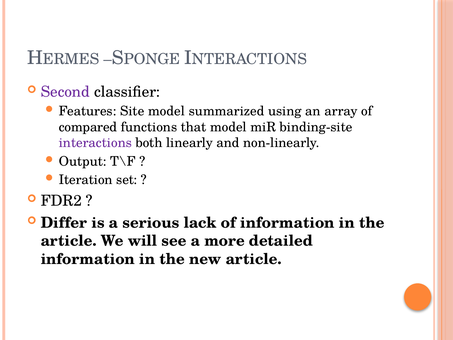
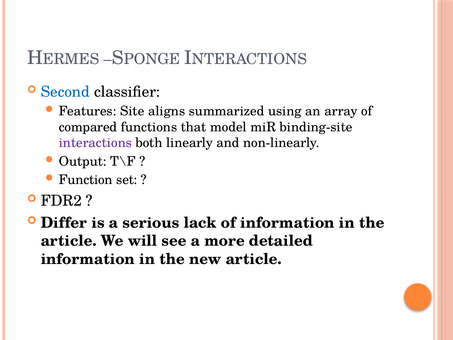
Second colour: purple -> blue (65, 92)
Site model: model -> aligns (167, 111)
Iteration: Iteration -> Function (86, 180)
